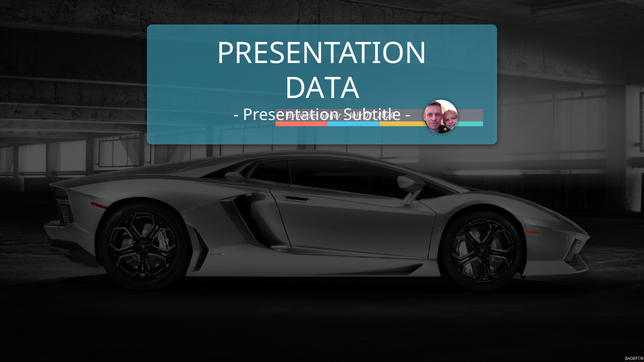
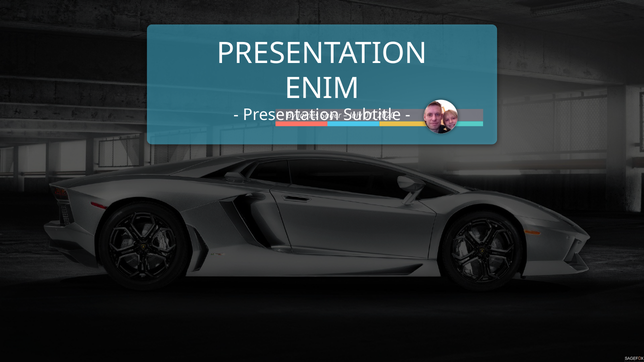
DATA: DATA -> ENIM (322, 89)
